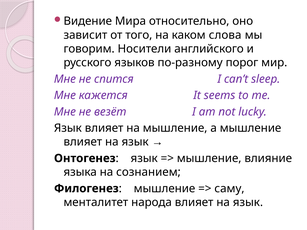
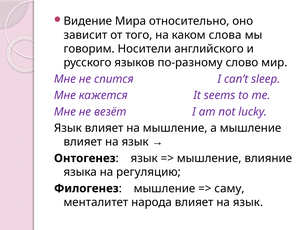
порог: порог -> слово (242, 63)
сознанием: сознанием -> регуляцию (148, 172)
